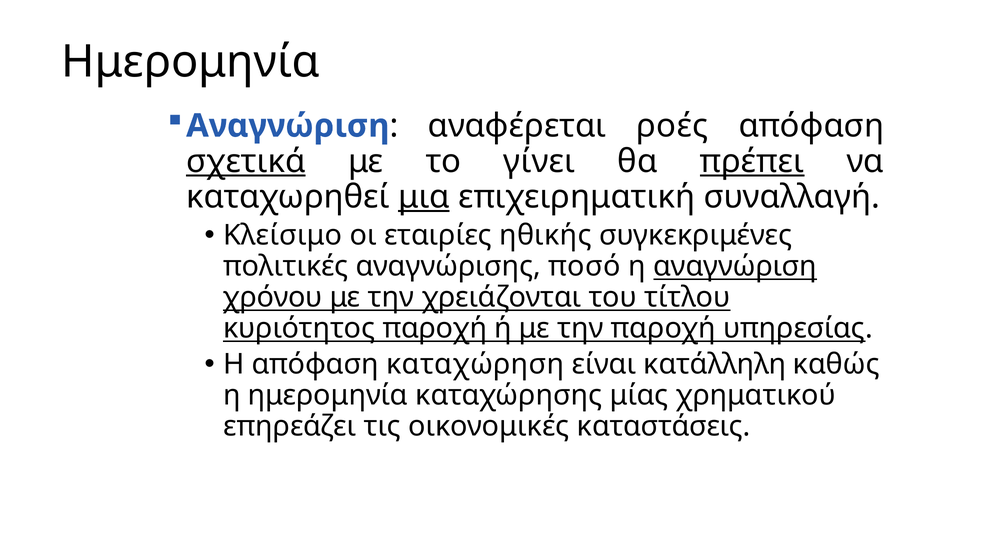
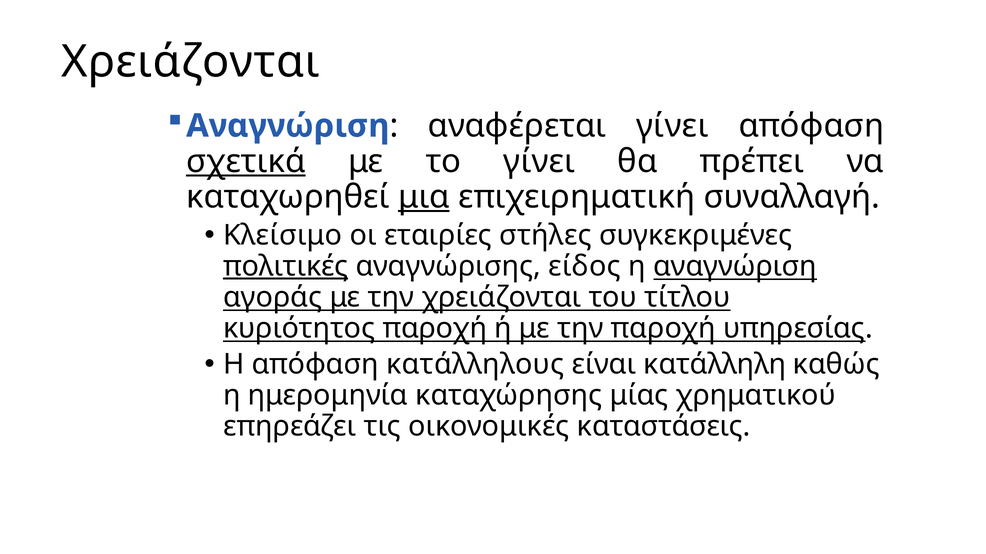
Ημερομηνία: Ημερομηνία -> Χρειάζονται (191, 62)
αναφέρεται ροές: ροές -> γίνει (672, 126)
πρέπει underline: present -> none (752, 162)
ηθικής: ηθικής -> στήλες (546, 235)
πολιτικές underline: none -> present (286, 266)
ποσό: ποσό -> είδος (585, 266)
χρόνου: χρόνου -> αγοράς (273, 297)
καταχώρηση: καταχώρηση -> κατάλληλους (475, 365)
